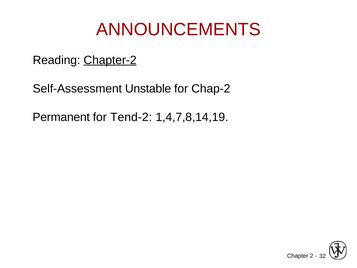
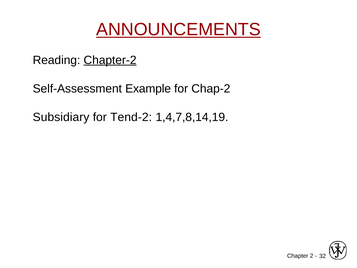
ANNOUNCEMENTS underline: none -> present (178, 30)
Unstable: Unstable -> Example (148, 89)
Permanent: Permanent -> Subsidiary (61, 117)
